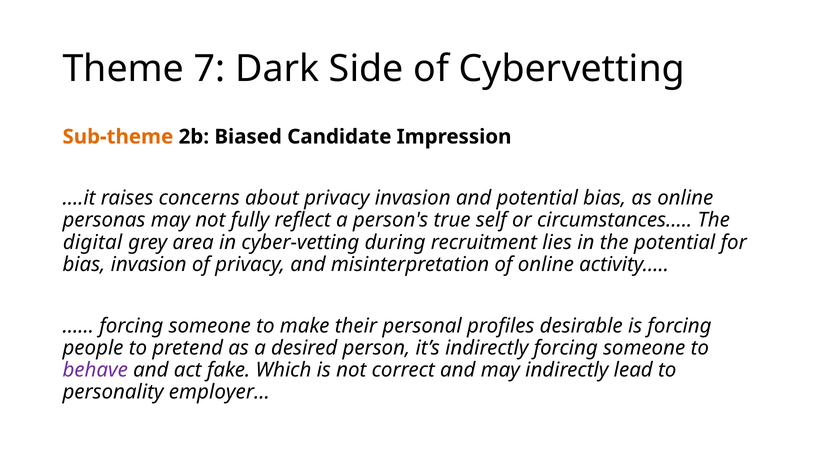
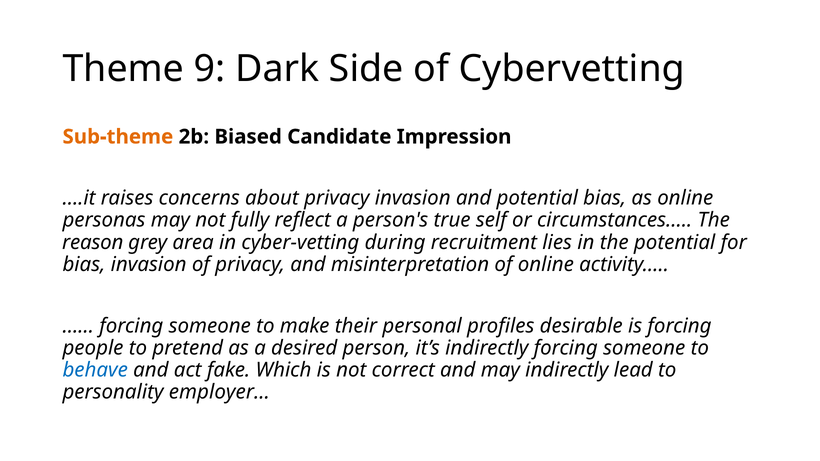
7: 7 -> 9 (210, 69)
digital: digital -> reason (93, 242)
behave colour: purple -> blue (95, 370)
